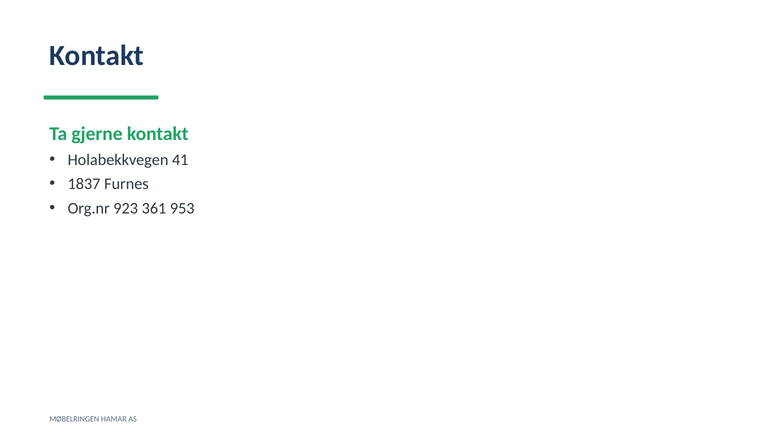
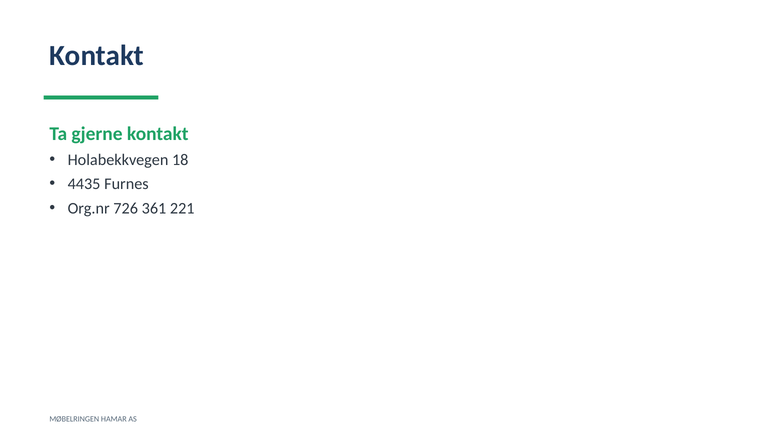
41: 41 -> 18 (180, 160)
1837: 1837 -> 4435 (84, 184)
923: 923 -> 726 (126, 208)
953: 953 -> 221 (182, 208)
